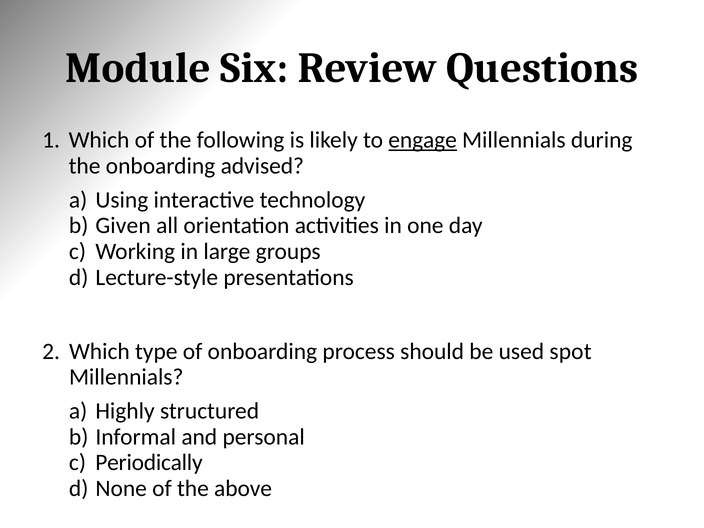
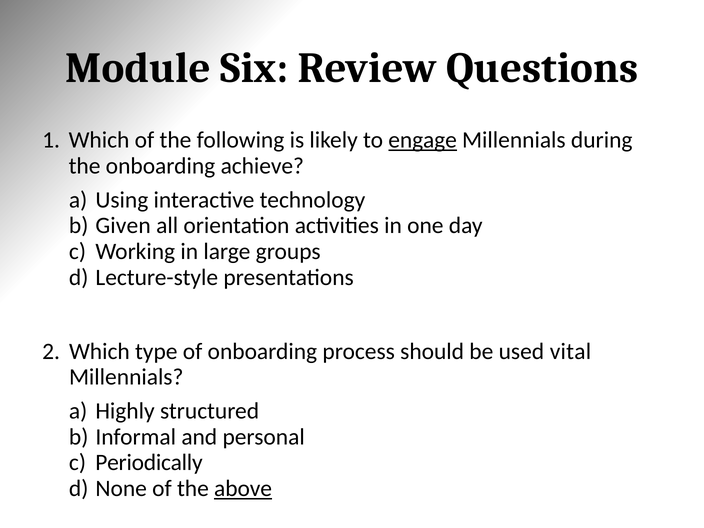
advised: advised -> achieve (262, 166)
spot: spot -> vital (570, 351)
above underline: none -> present (243, 489)
